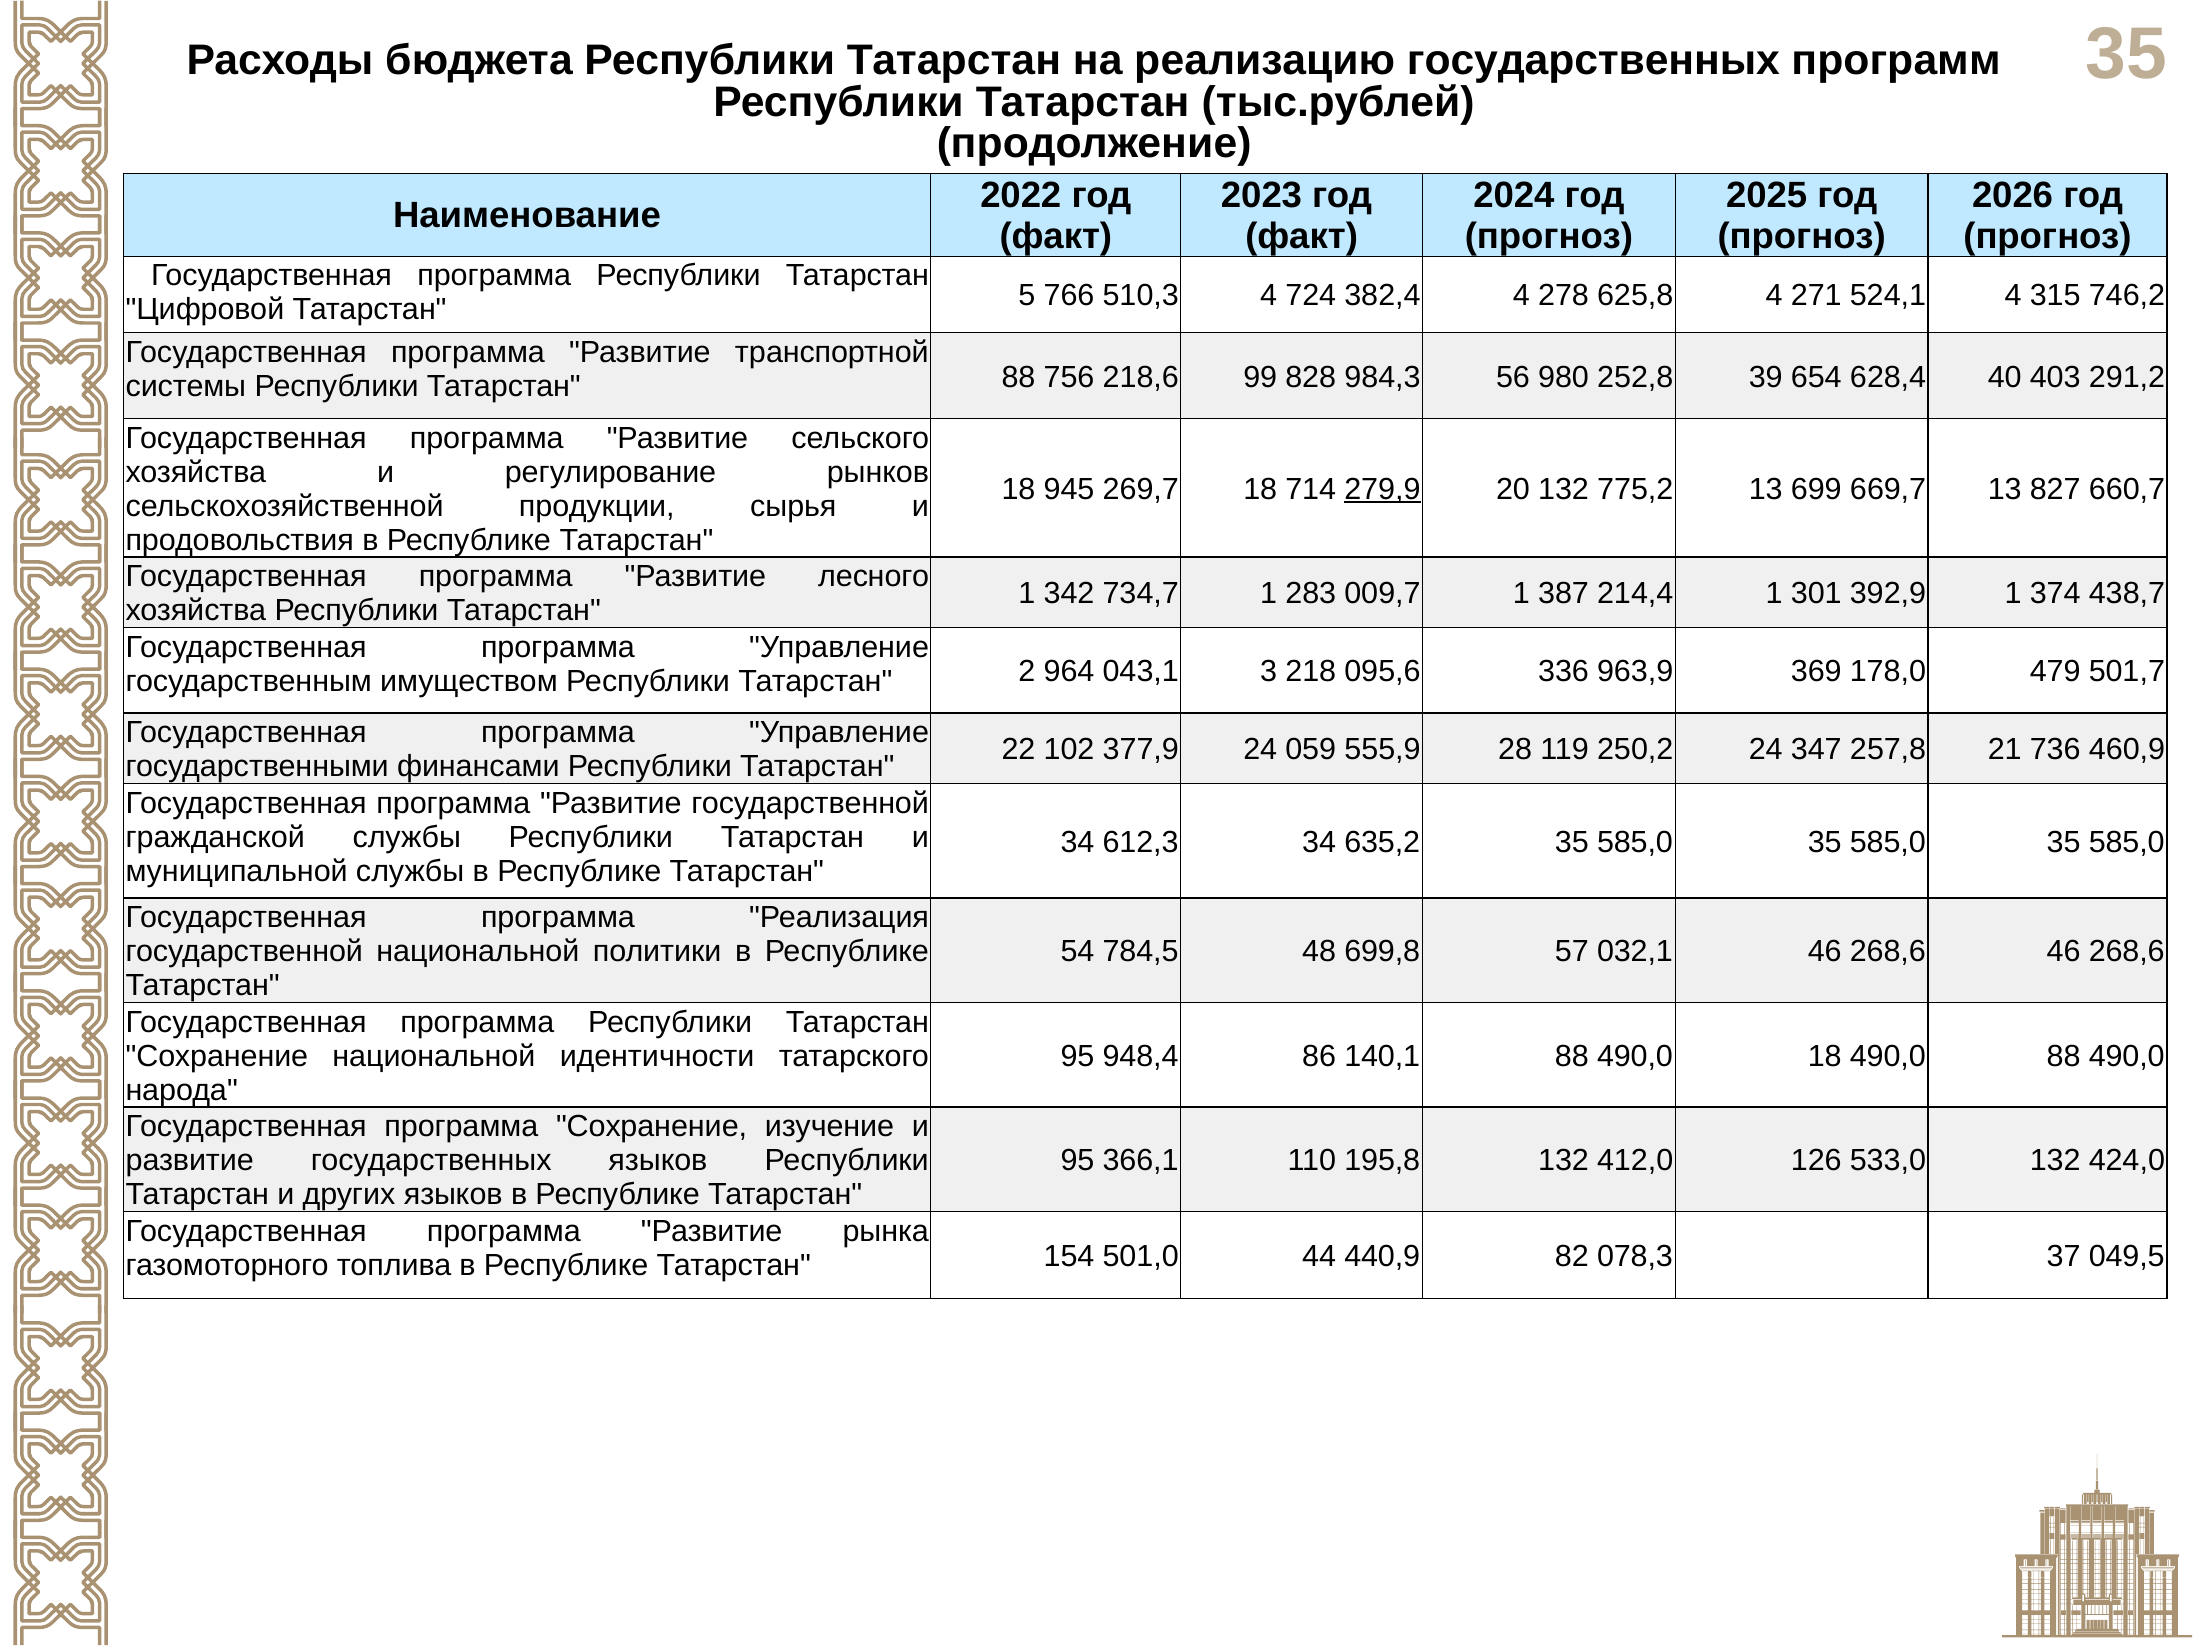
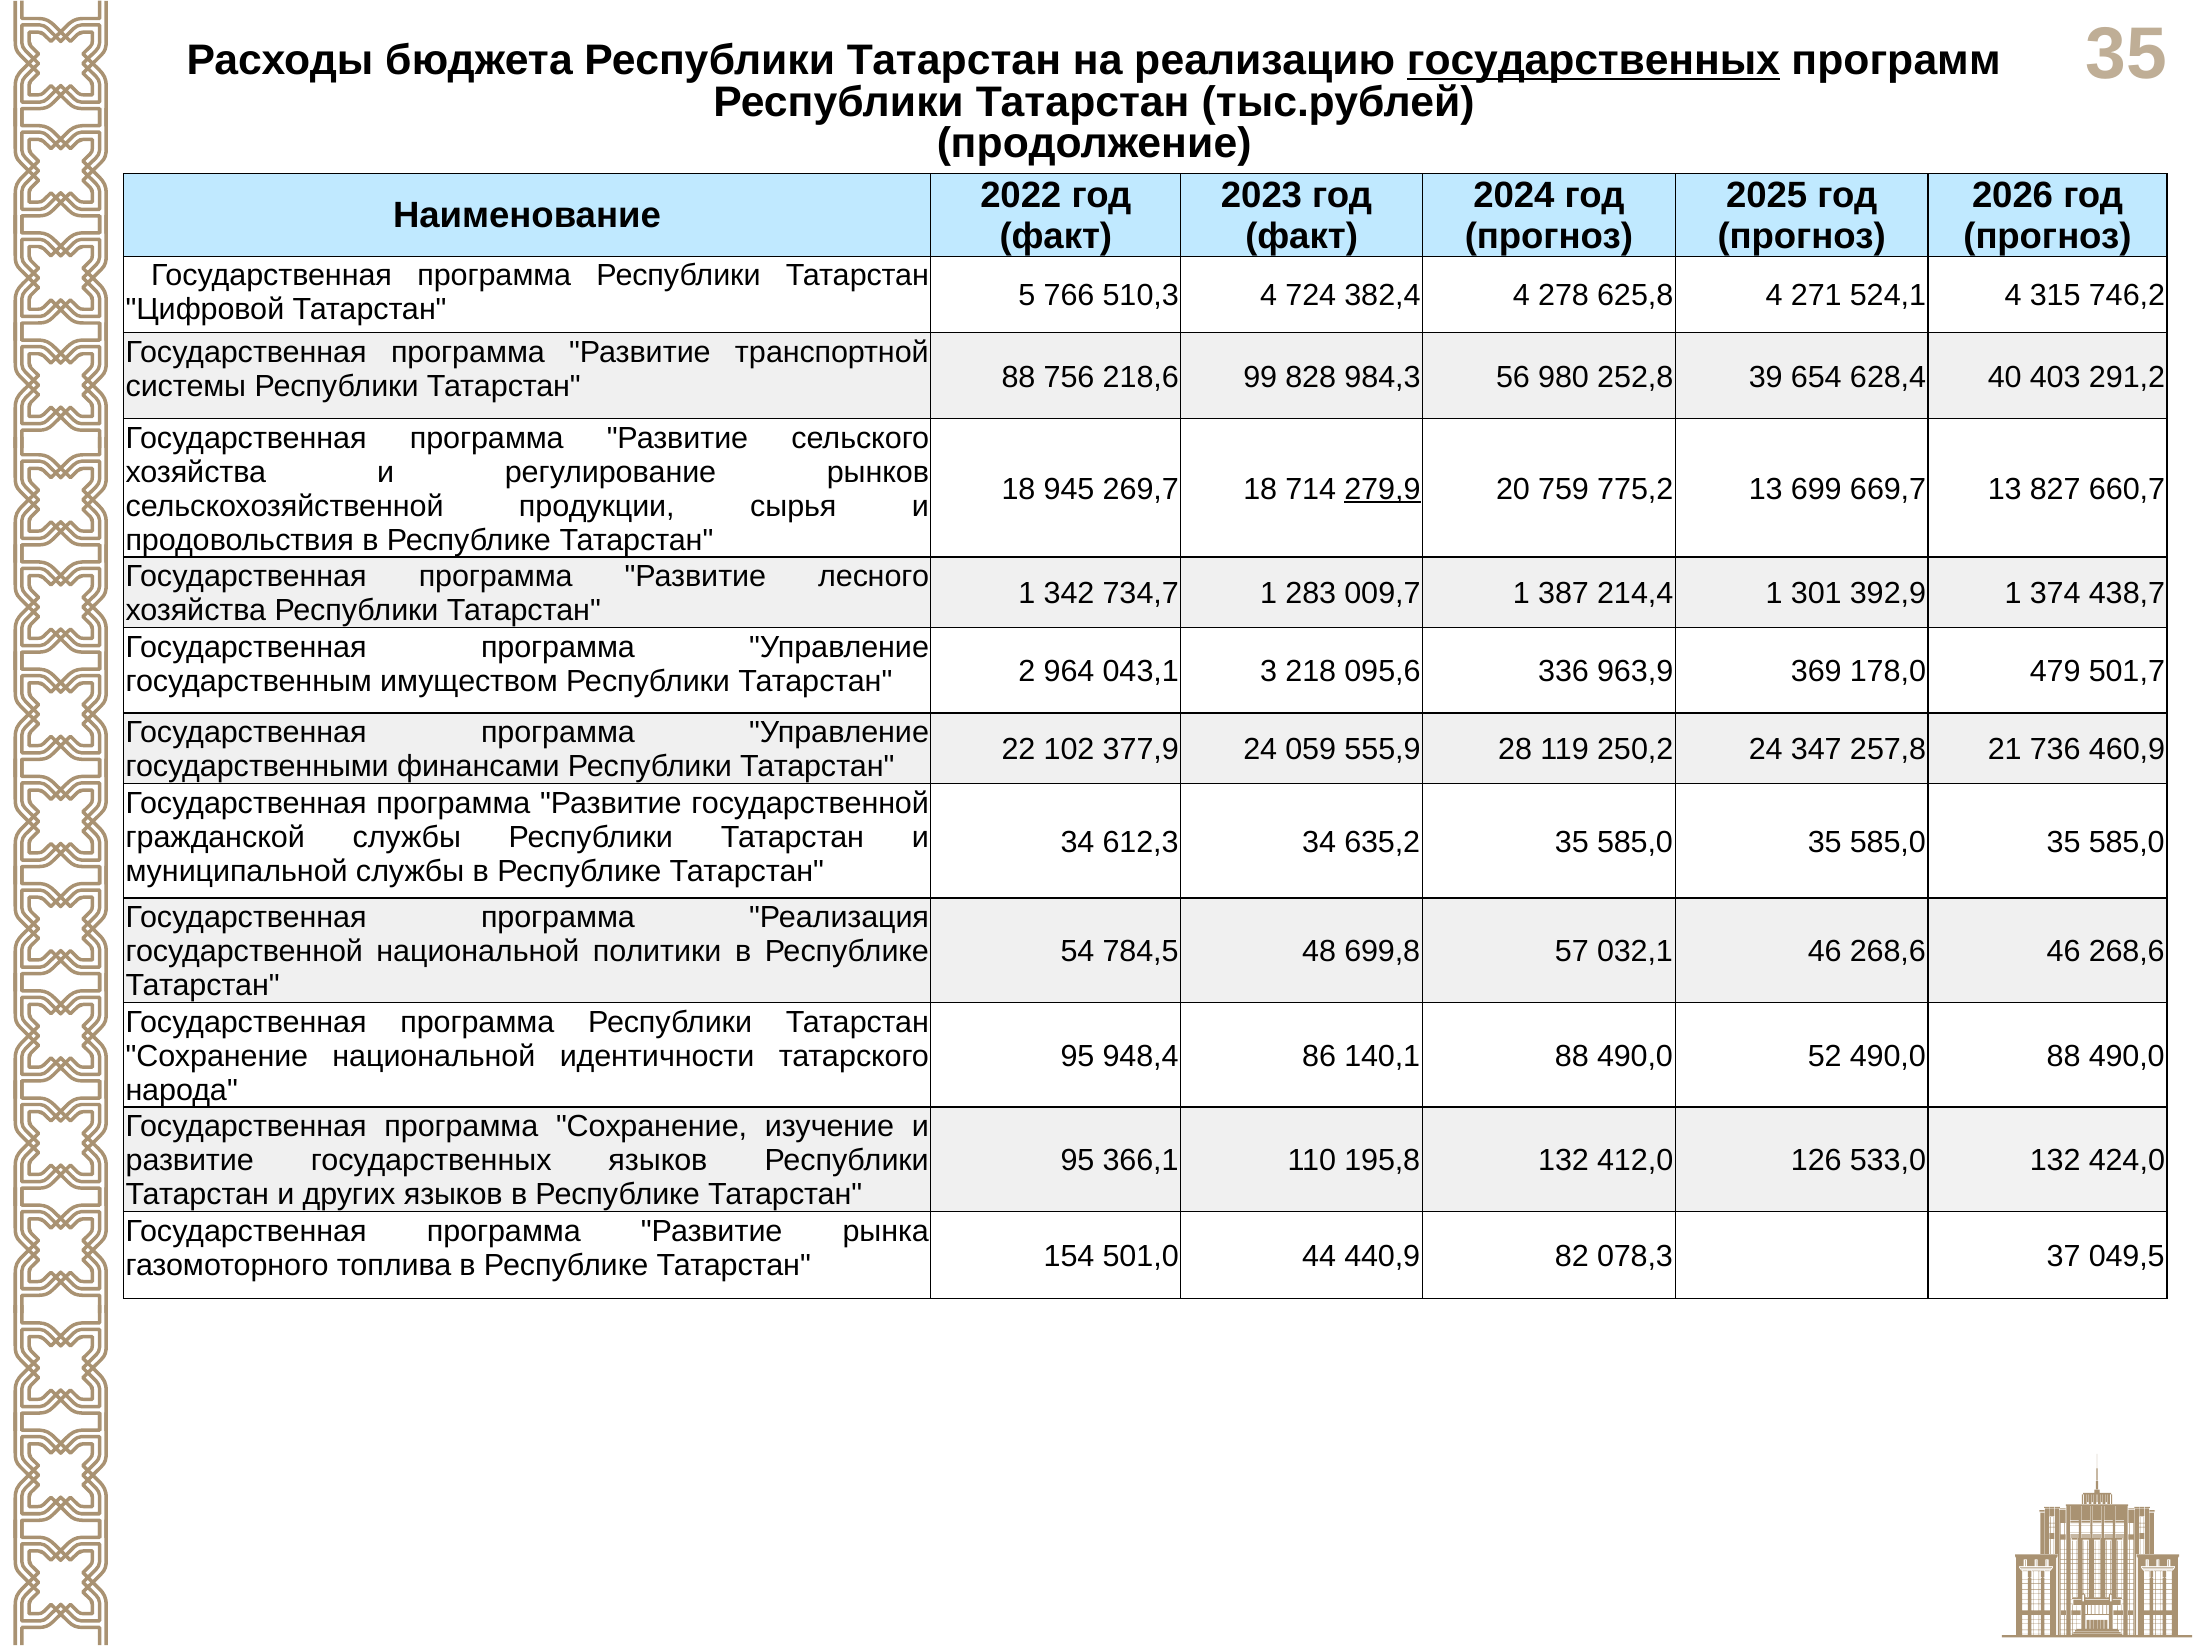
государственных underline: none -> present (1593, 60)
20 132: 132 -> 759 (1564, 489)
490,0 18: 18 -> 52 (1825, 1056)
